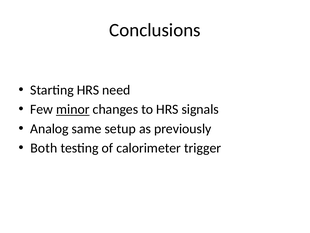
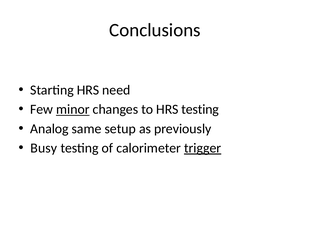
HRS signals: signals -> testing (200, 109)
Both: Both -> Busy (44, 148)
trigger underline: none -> present (203, 148)
